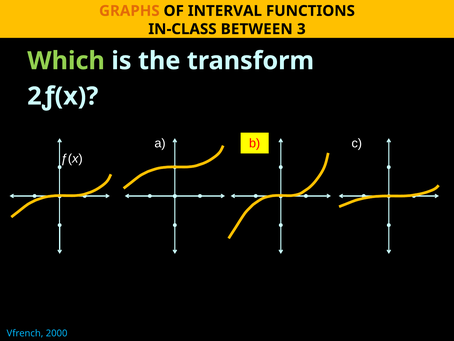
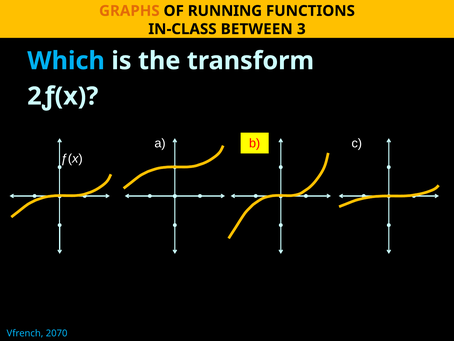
INTERVAL: INTERVAL -> RUNNING (225, 11)
Which colour: light green -> light blue (66, 61)
2000: 2000 -> 2070 (57, 333)
